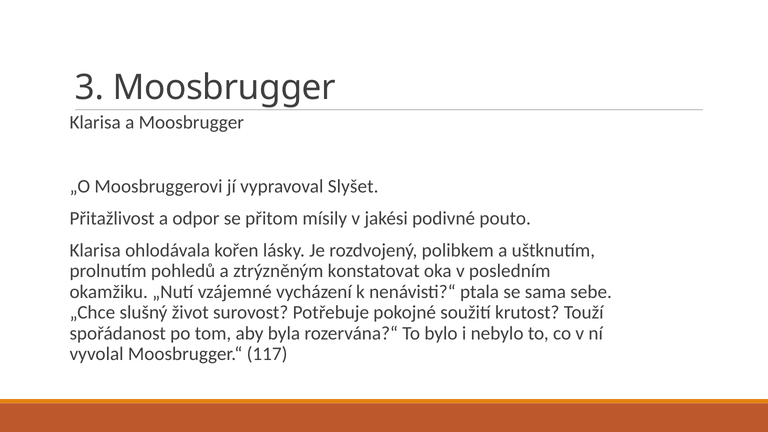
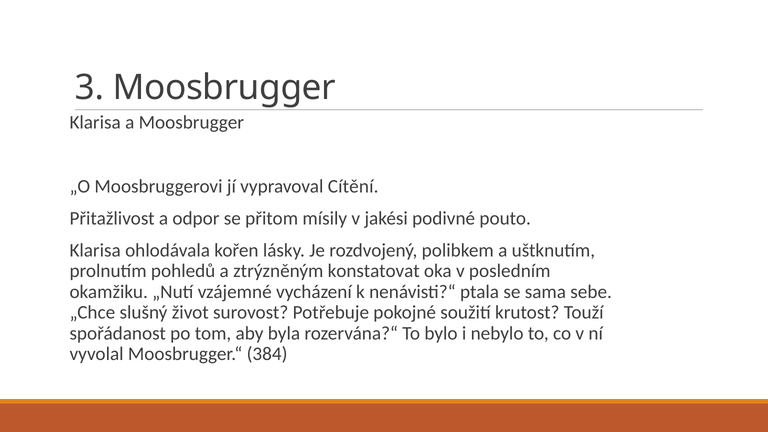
Slyšet: Slyšet -> Cítění (353, 186)
117: 117 -> 384 (267, 354)
